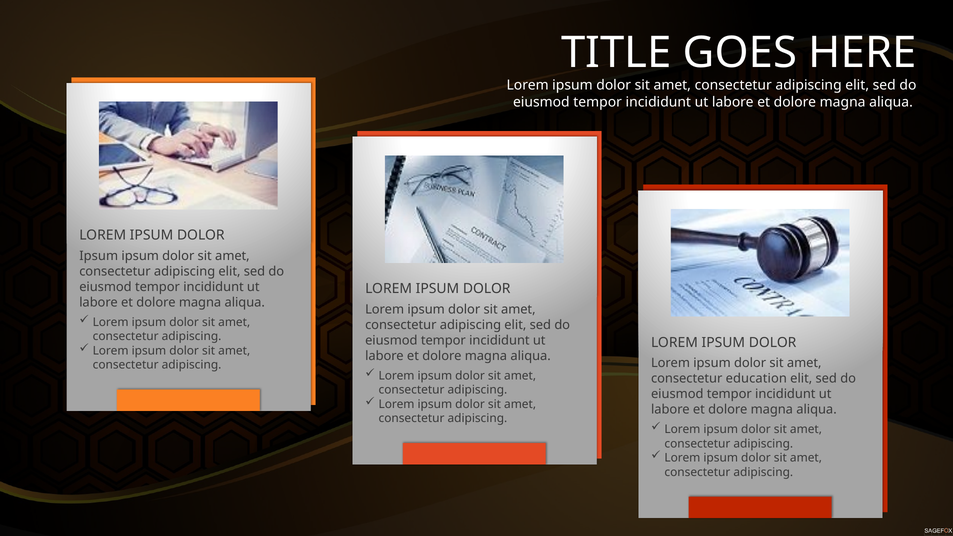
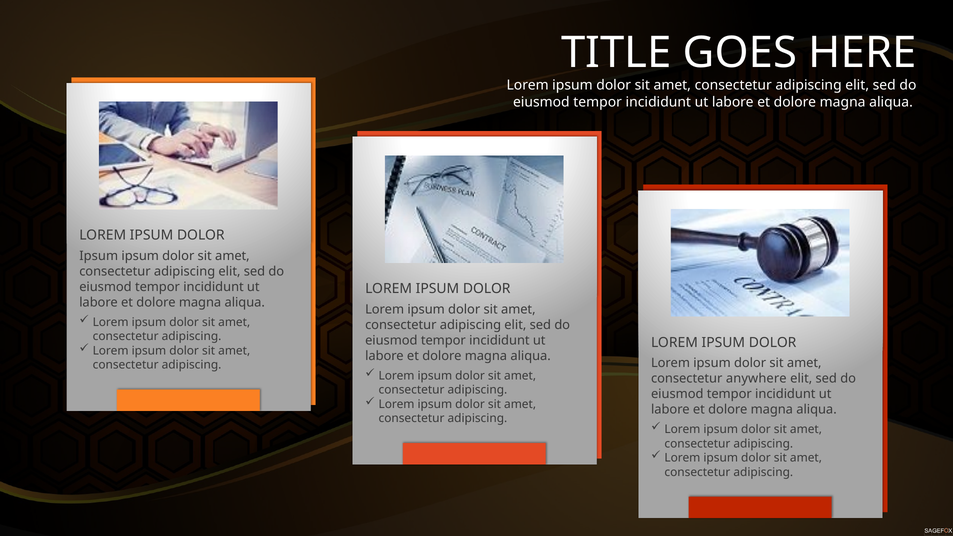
education: education -> anywhere (756, 379)
